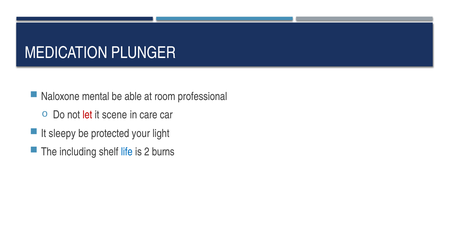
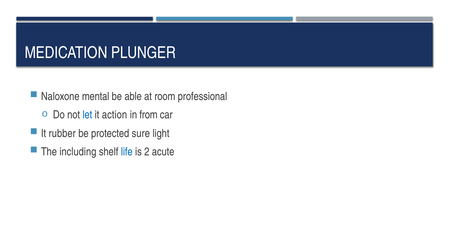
let colour: red -> blue (87, 115)
scene: scene -> action (115, 115)
care: care -> from (148, 115)
sleepy: sleepy -> rubber (62, 134)
your: your -> sure (141, 134)
burns: burns -> acute (163, 152)
